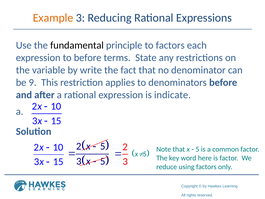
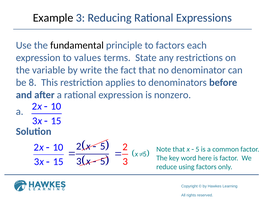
Example colour: orange -> black (53, 18)
to before: before -> values (88, 58)
9: 9 -> 8 (33, 82)
indicate: indicate -> nonzero (173, 95)
